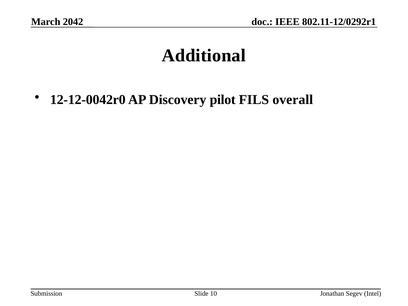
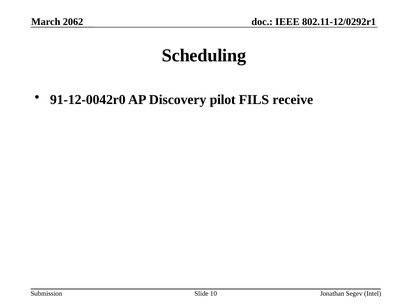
2042: 2042 -> 2062 (73, 22)
Additional: Additional -> Scheduling (204, 56)
12-12-0042r0: 12-12-0042r0 -> 91-12-0042r0 (88, 100)
overall: overall -> receive (293, 100)
